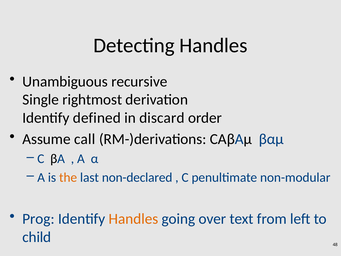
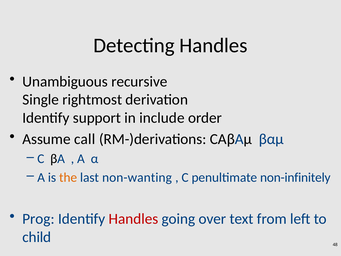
defined: defined -> support (97, 118)
discard: discard -> include (162, 118)
non-declared: non-declared -> non-wanting (137, 177)
non-modular: non-modular -> non-infinitely (295, 177)
Handles colour: orange -> red (133, 219)
